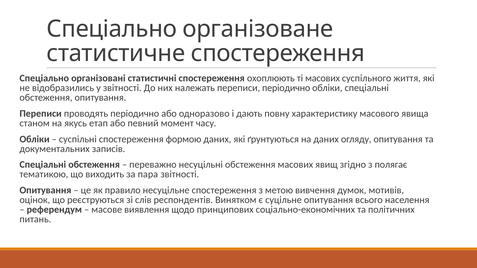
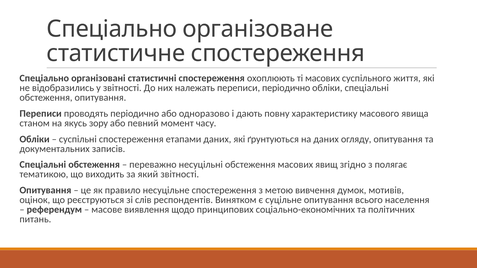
етап: етап -> зору (99, 123)
формою: формою -> етапами (184, 139)
пара: пара -> який (148, 174)
